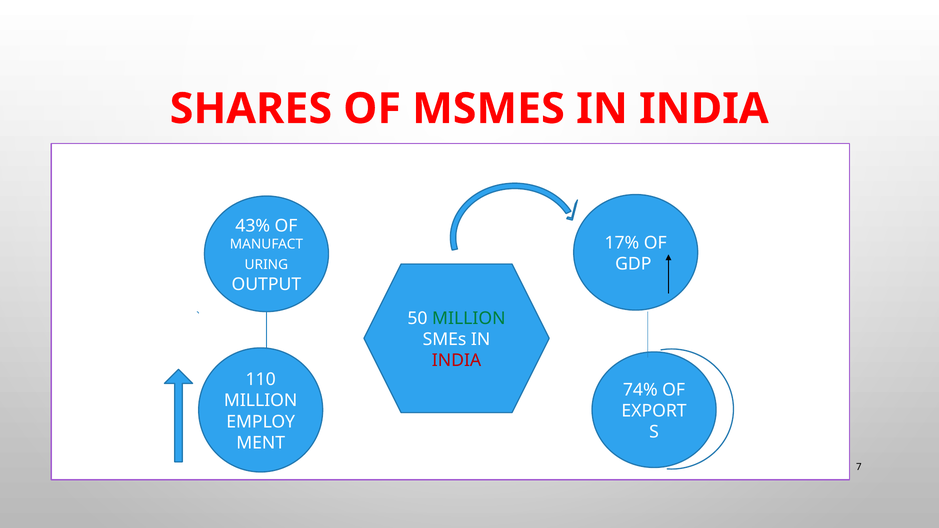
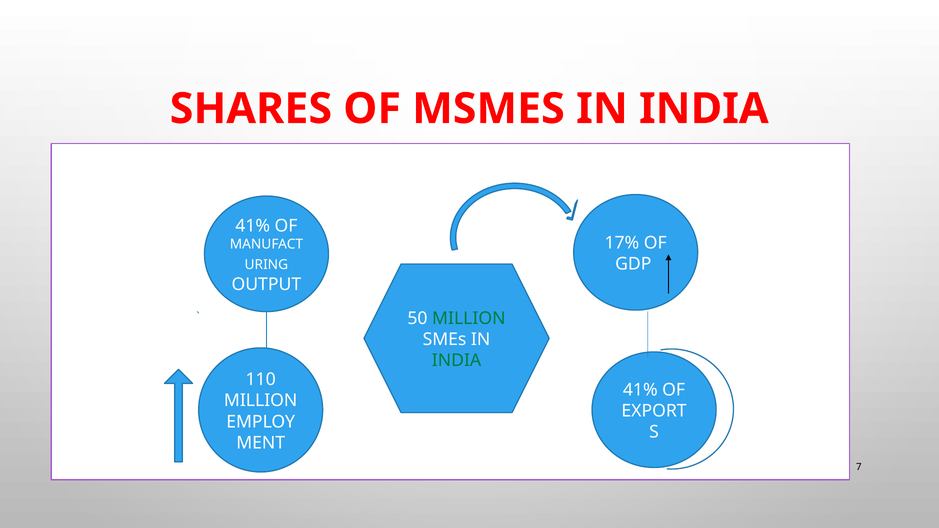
43%: 43% -> 41% (253, 226)
INDIA colour: red -> green (457, 361)
74%: 74% -> 41% (640, 390)
